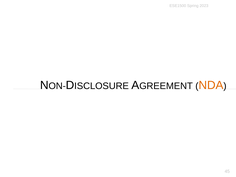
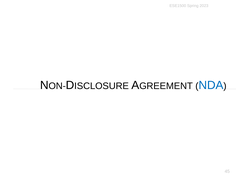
NDA colour: orange -> blue (211, 85)
